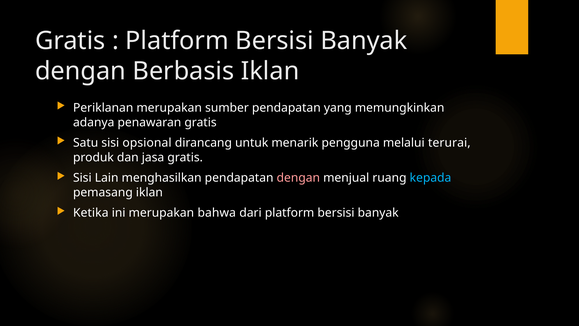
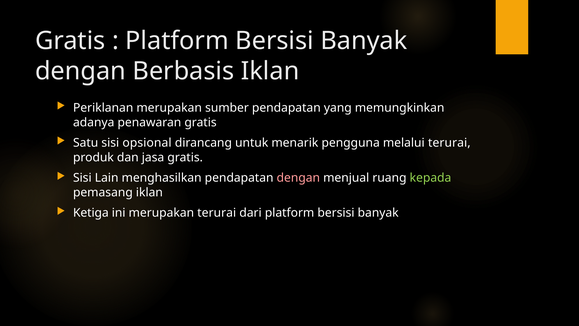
kepada colour: light blue -> light green (431, 178)
Ketika: Ketika -> Ketiga (91, 213)
merupakan bahwa: bahwa -> terurai (217, 213)
